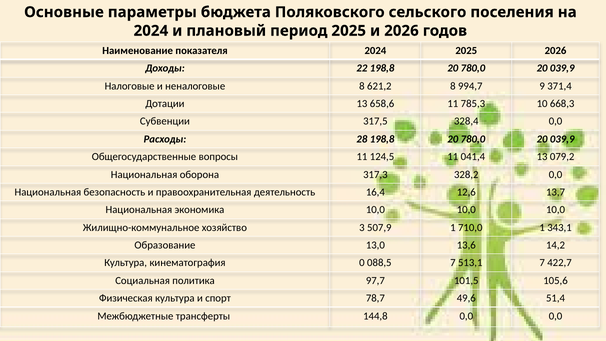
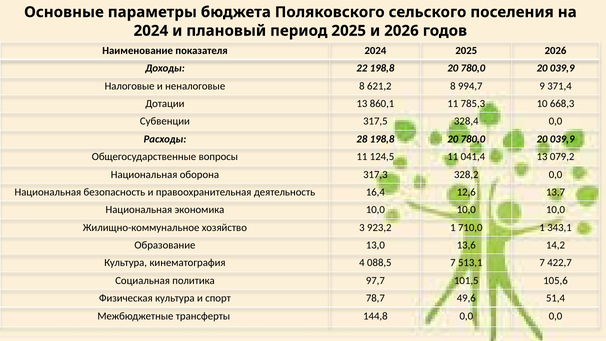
658,6: 658,6 -> 860,1 (382, 104)
507,9: 507,9 -> 923,2 (379, 227)
0: 0 -> 4 (362, 263)
